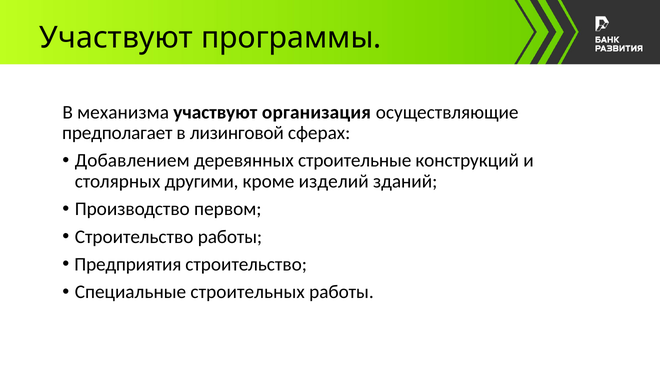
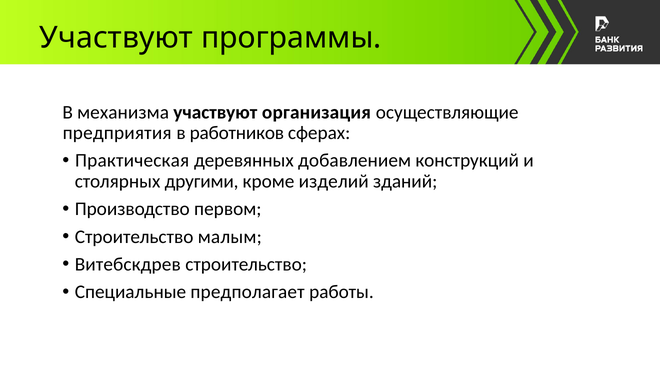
предполагает: предполагает -> предприятия (117, 133)
лизинговой: лизинговой -> работников (237, 133)
Добавлением: Добавлением -> Практическая (132, 161)
строительные: строительные -> добавлением (355, 161)
Строительство работы: работы -> малым (230, 237)
Предприятия: Предприятия -> Витебскдрев (128, 265)
строительных: строительных -> предполагает (248, 292)
